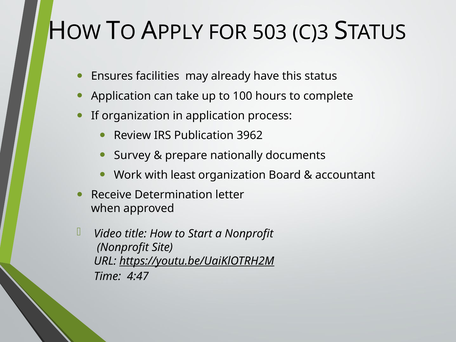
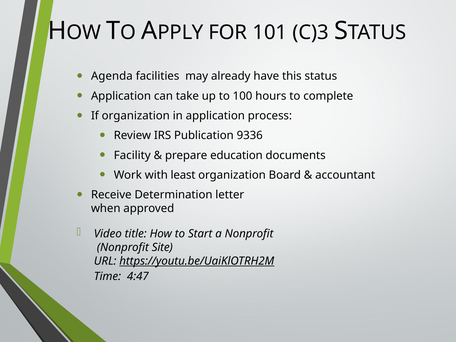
503: 503 -> 101 (270, 32)
Ensures: Ensures -> Agenda (112, 76)
3962: 3962 -> 9336 (250, 136)
Survey: Survey -> Facility (132, 155)
nationally: nationally -> education (236, 155)
